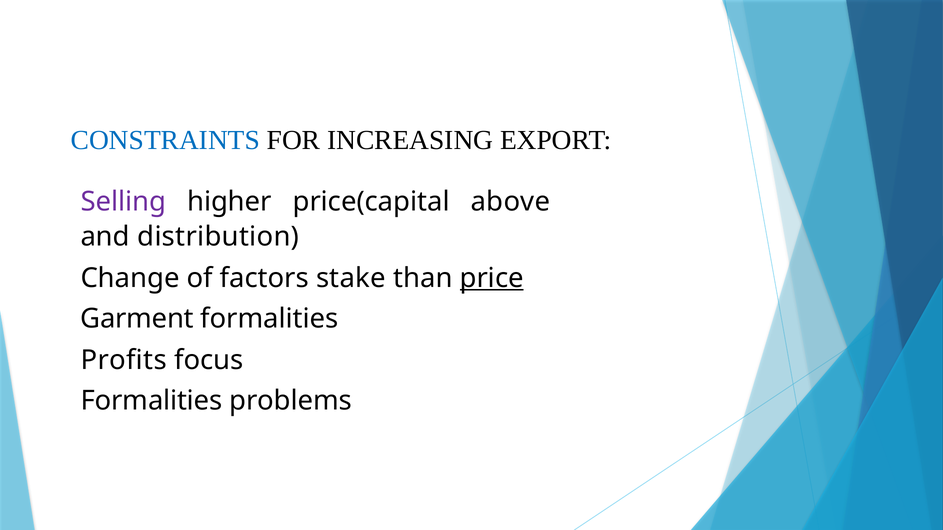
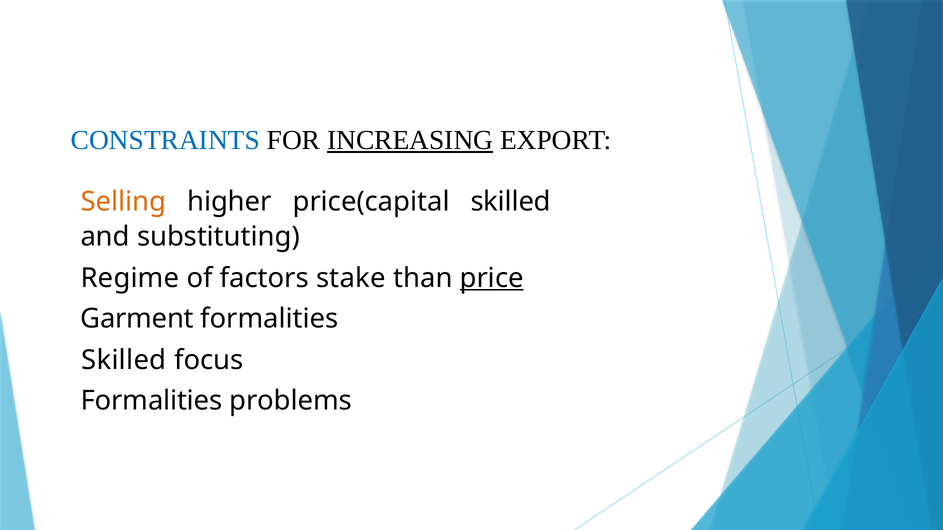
INCREASING underline: none -> present (410, 140)
Selling colour: purple -> orange (123, 202)
price(capital above: above -> skilled (511, 202)
distribution: distribution -> substituting (218, 237)
Change: Change -> Regime (130, 278)
Profits: Profits -> Skilled (124, 360)
